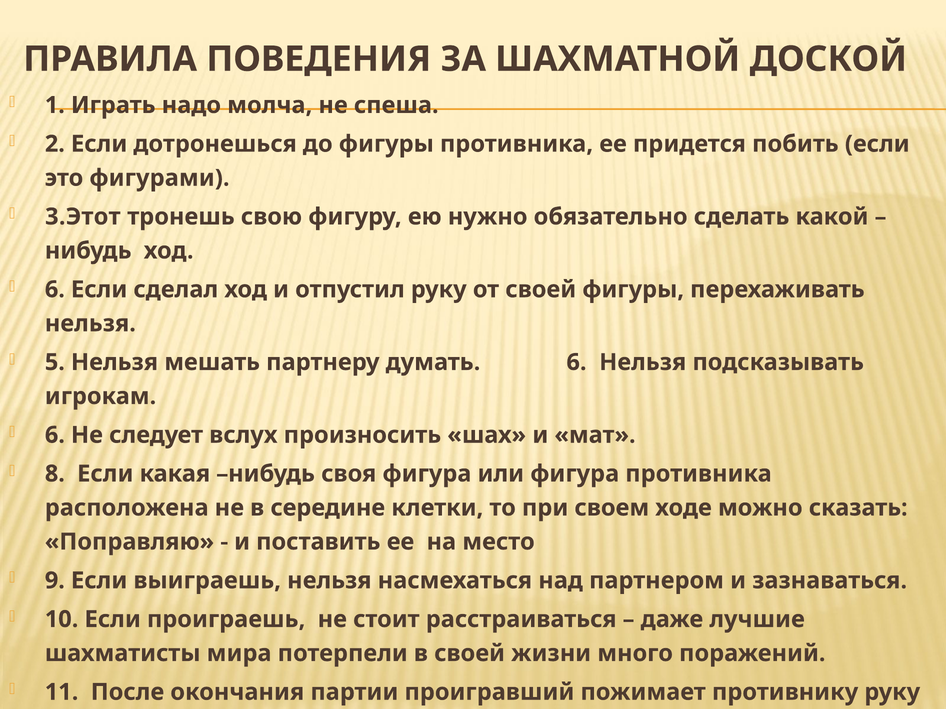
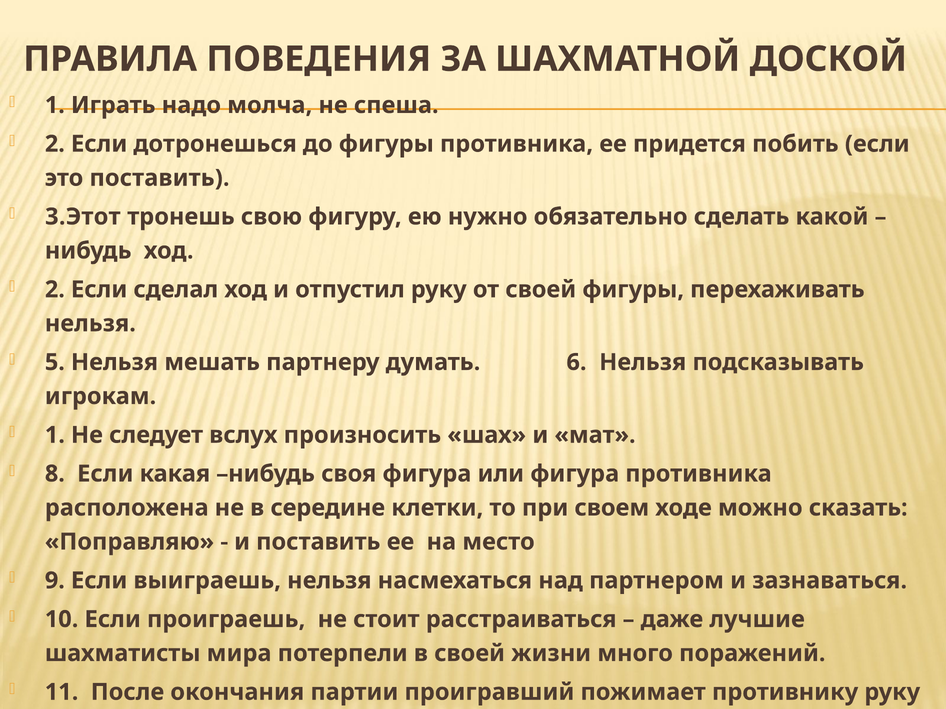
это фигурами: фигурами -> поставить (159, 178)
6: 6 -> 2 (55, 290)
6: 6 -> 1 (55, 435)
